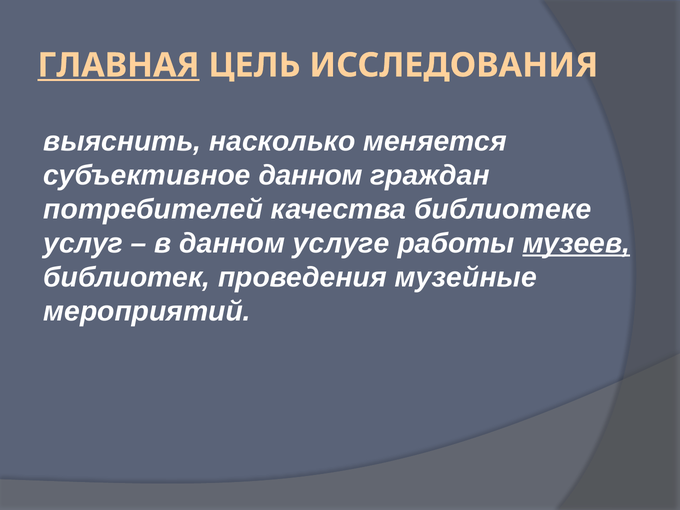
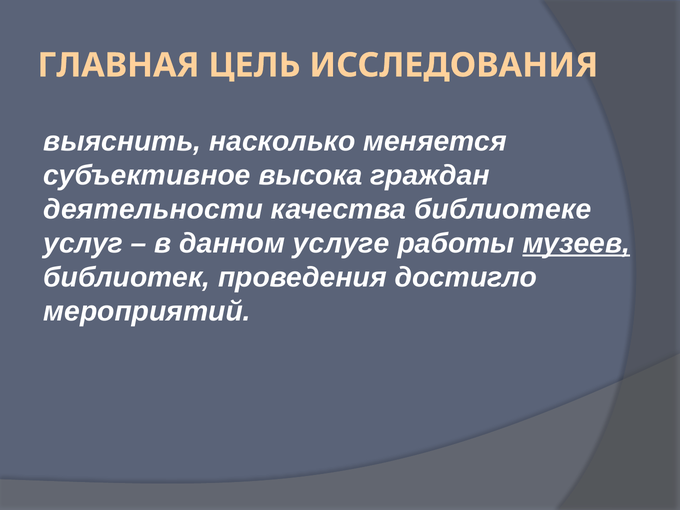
ГЛАВНАЯ underline: present -> none (118, 65)
субъективное данном: данном -> высока (311, 175)
потребителей: потребителей -> деятельности (153, 209)
музейные: музейные -> достигло (466, 277)
